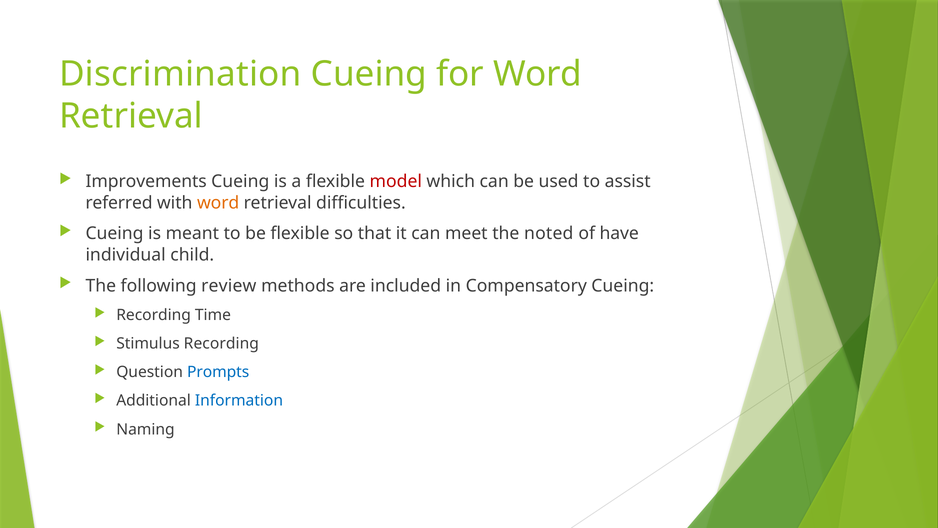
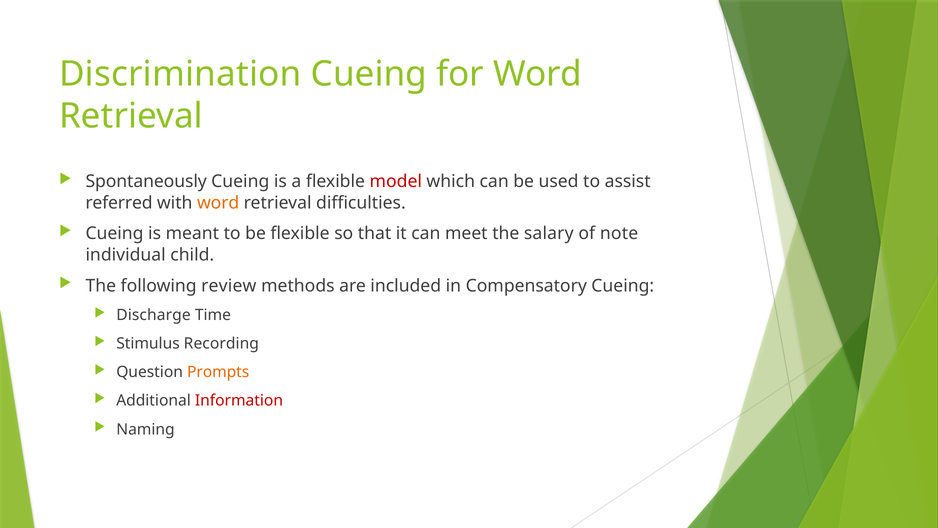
Improvements: Improvements -> Spontaneously (146, 182)
noted: noted -> salary (549, 234)
have: have -> note (619, 234)
Recording: Recording -> Discharge (154, 315)
Prompts colour: blue -> orange (218, 372)
Information colour: blue -> red (239, 401)
